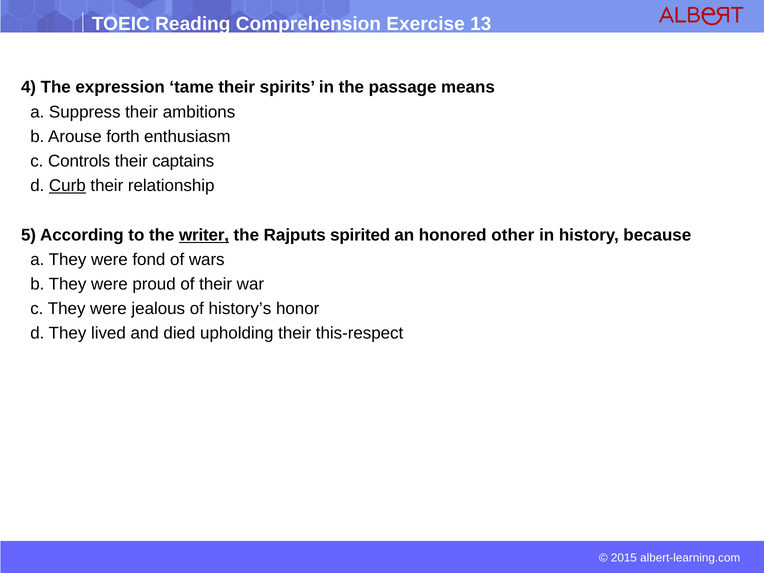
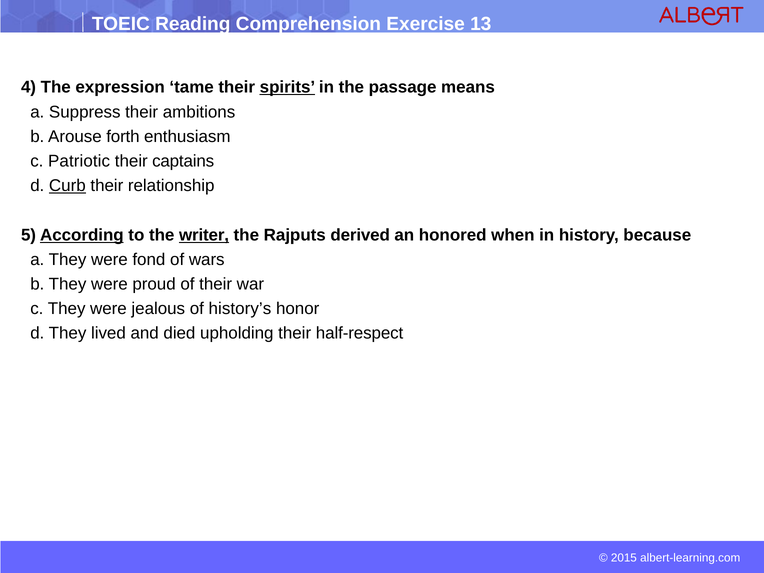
spirits underline: none -> present (287, 87)
Controls: Controls -> Patriotic (79, 161)
According underline: none -> present (82, 235)
spirited: spirited -> derived (360, 235)
other: other -> when (513, 235)
this-respect: this-respect -> half-respect (360, 333)
